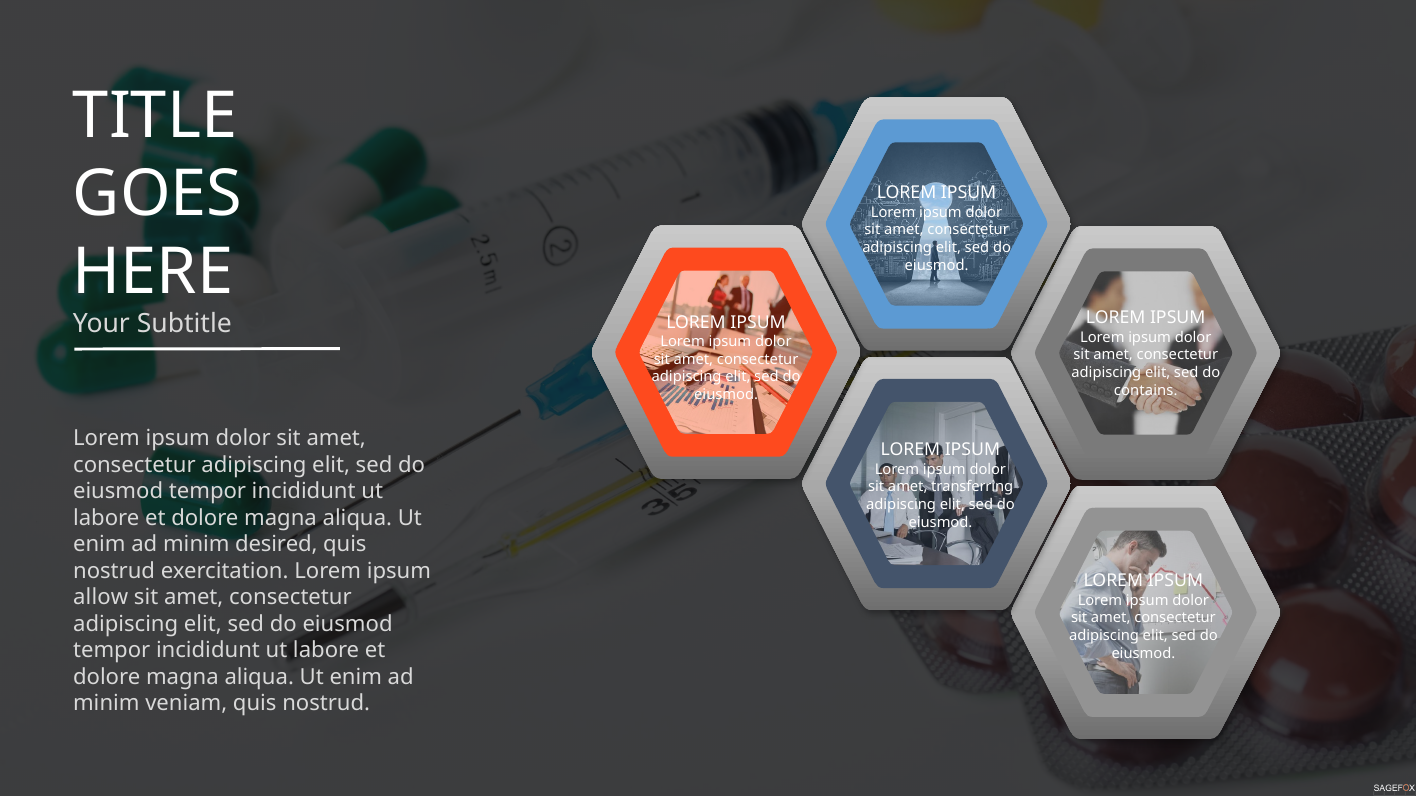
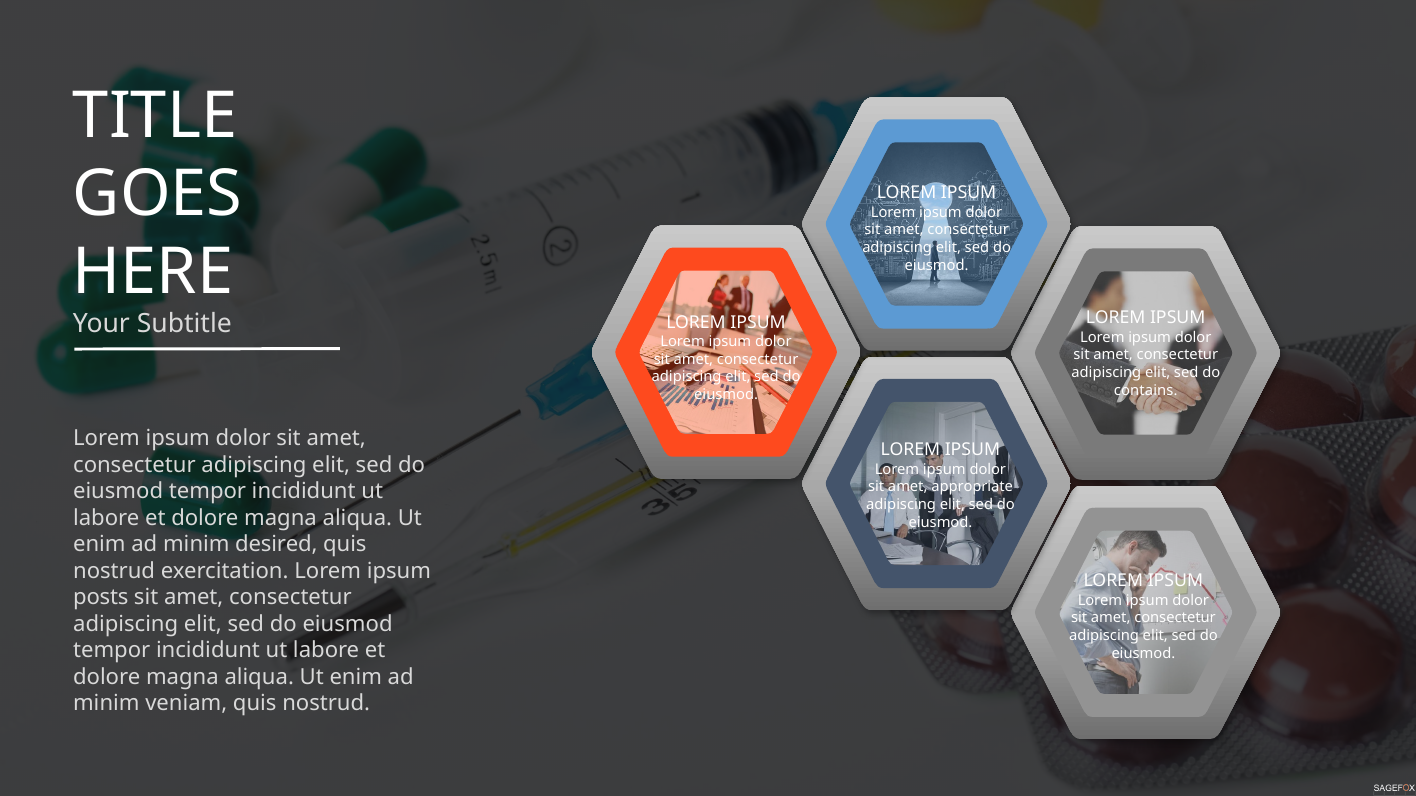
transferring: transferring -> appropriate (972, 487)
allow: allow -> posts (101, 598)
